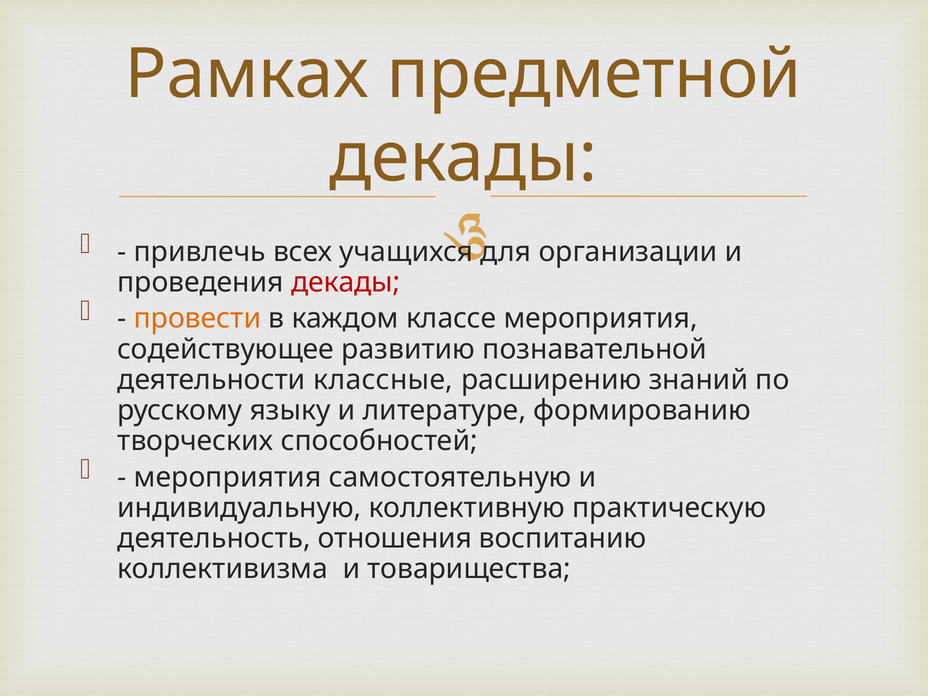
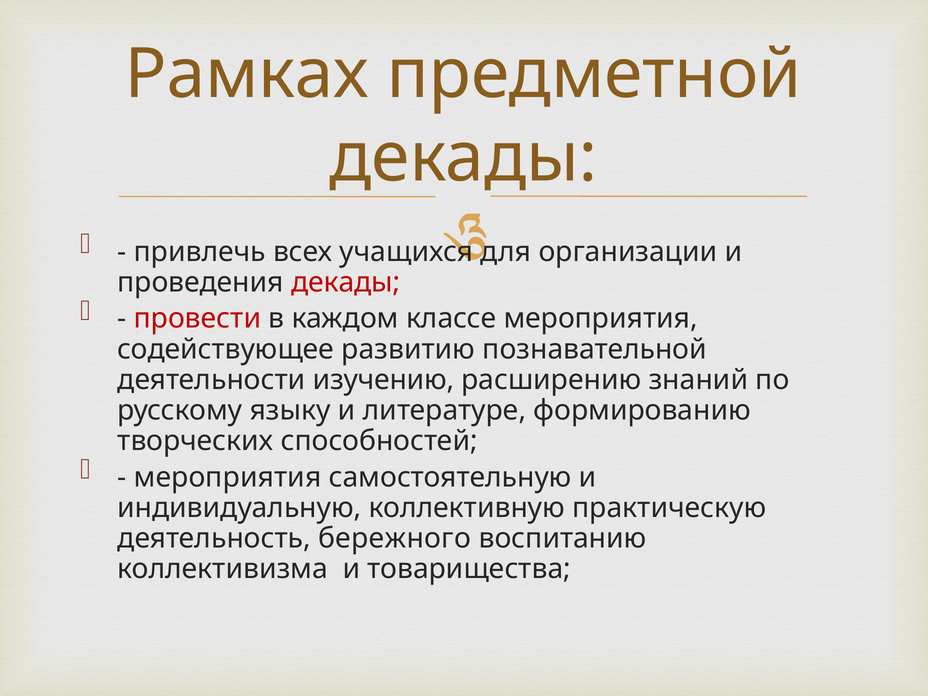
провести colour: orange -> red (197, 319)
классные: классные -> изучению (383, 380)
отношения: отношения -> бережного (395, 538)
